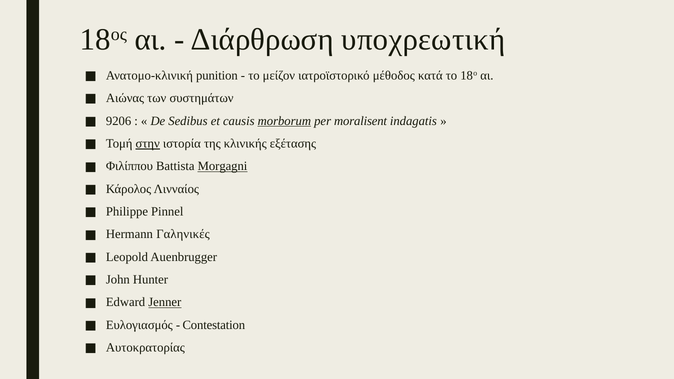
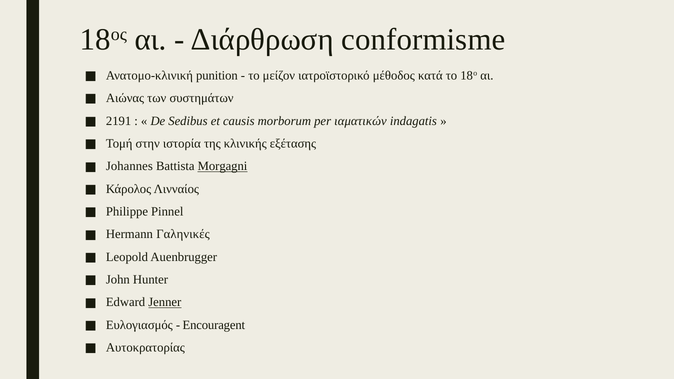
υποχρεωτική: υποχρεωτική -> conformisme (423, 39)
9206: 9206 -> 2191 (119, 121)
morborum underline: present -> none (284, 121)
moralisent: moralisent -> ιαματικών (360, 121)
στην underline: present -> none (148, 144)
Φιλίππου: Φιλίππου -> Johannes (129, 166)
Contestation: Contestation -> Encouragent (214, 325)
